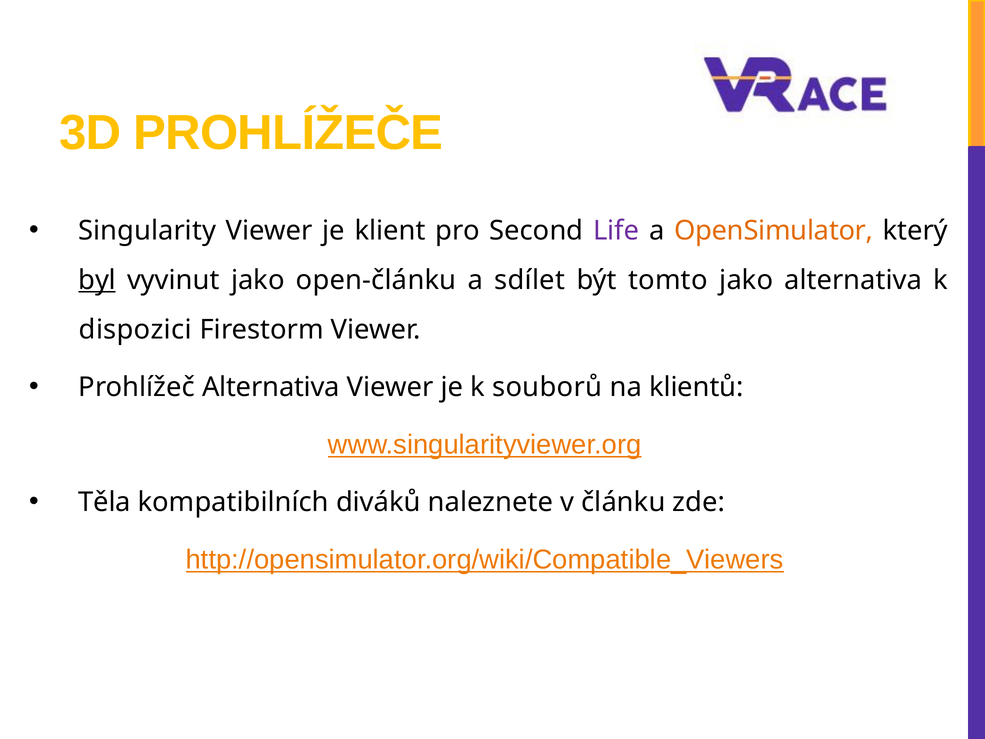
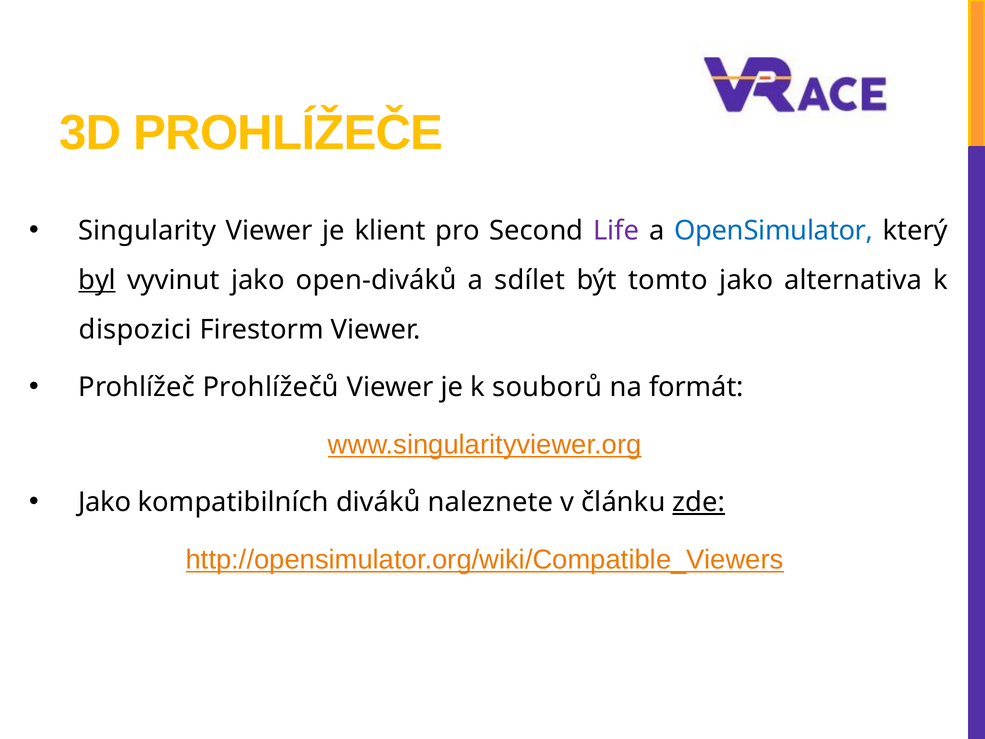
OpenSimulator colour: orange -> blue (774, 231)
open-článku: open-článku -> open-diváků (376, 280)
Prohlížeč Alternativa: Alternativa -> Prohlížečů (271, 387)
klientů: klientů -> formát (696, 387)
Těla: Těla -> Jako (105, 502)
zde underline: none -> present (699, 502)
